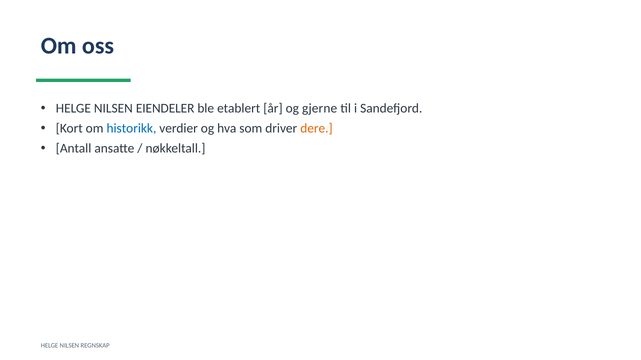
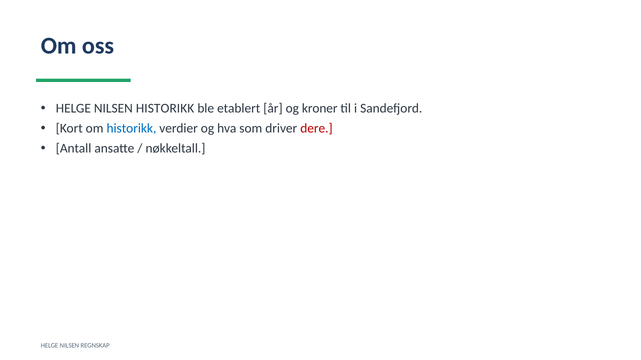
NILSEN EIENDELER: EIENDELER -> HISTORIKK (165, 109)
gjerne: gjerne -> kroner (320, 109)
dere colour: orange -> red (316, 129)
